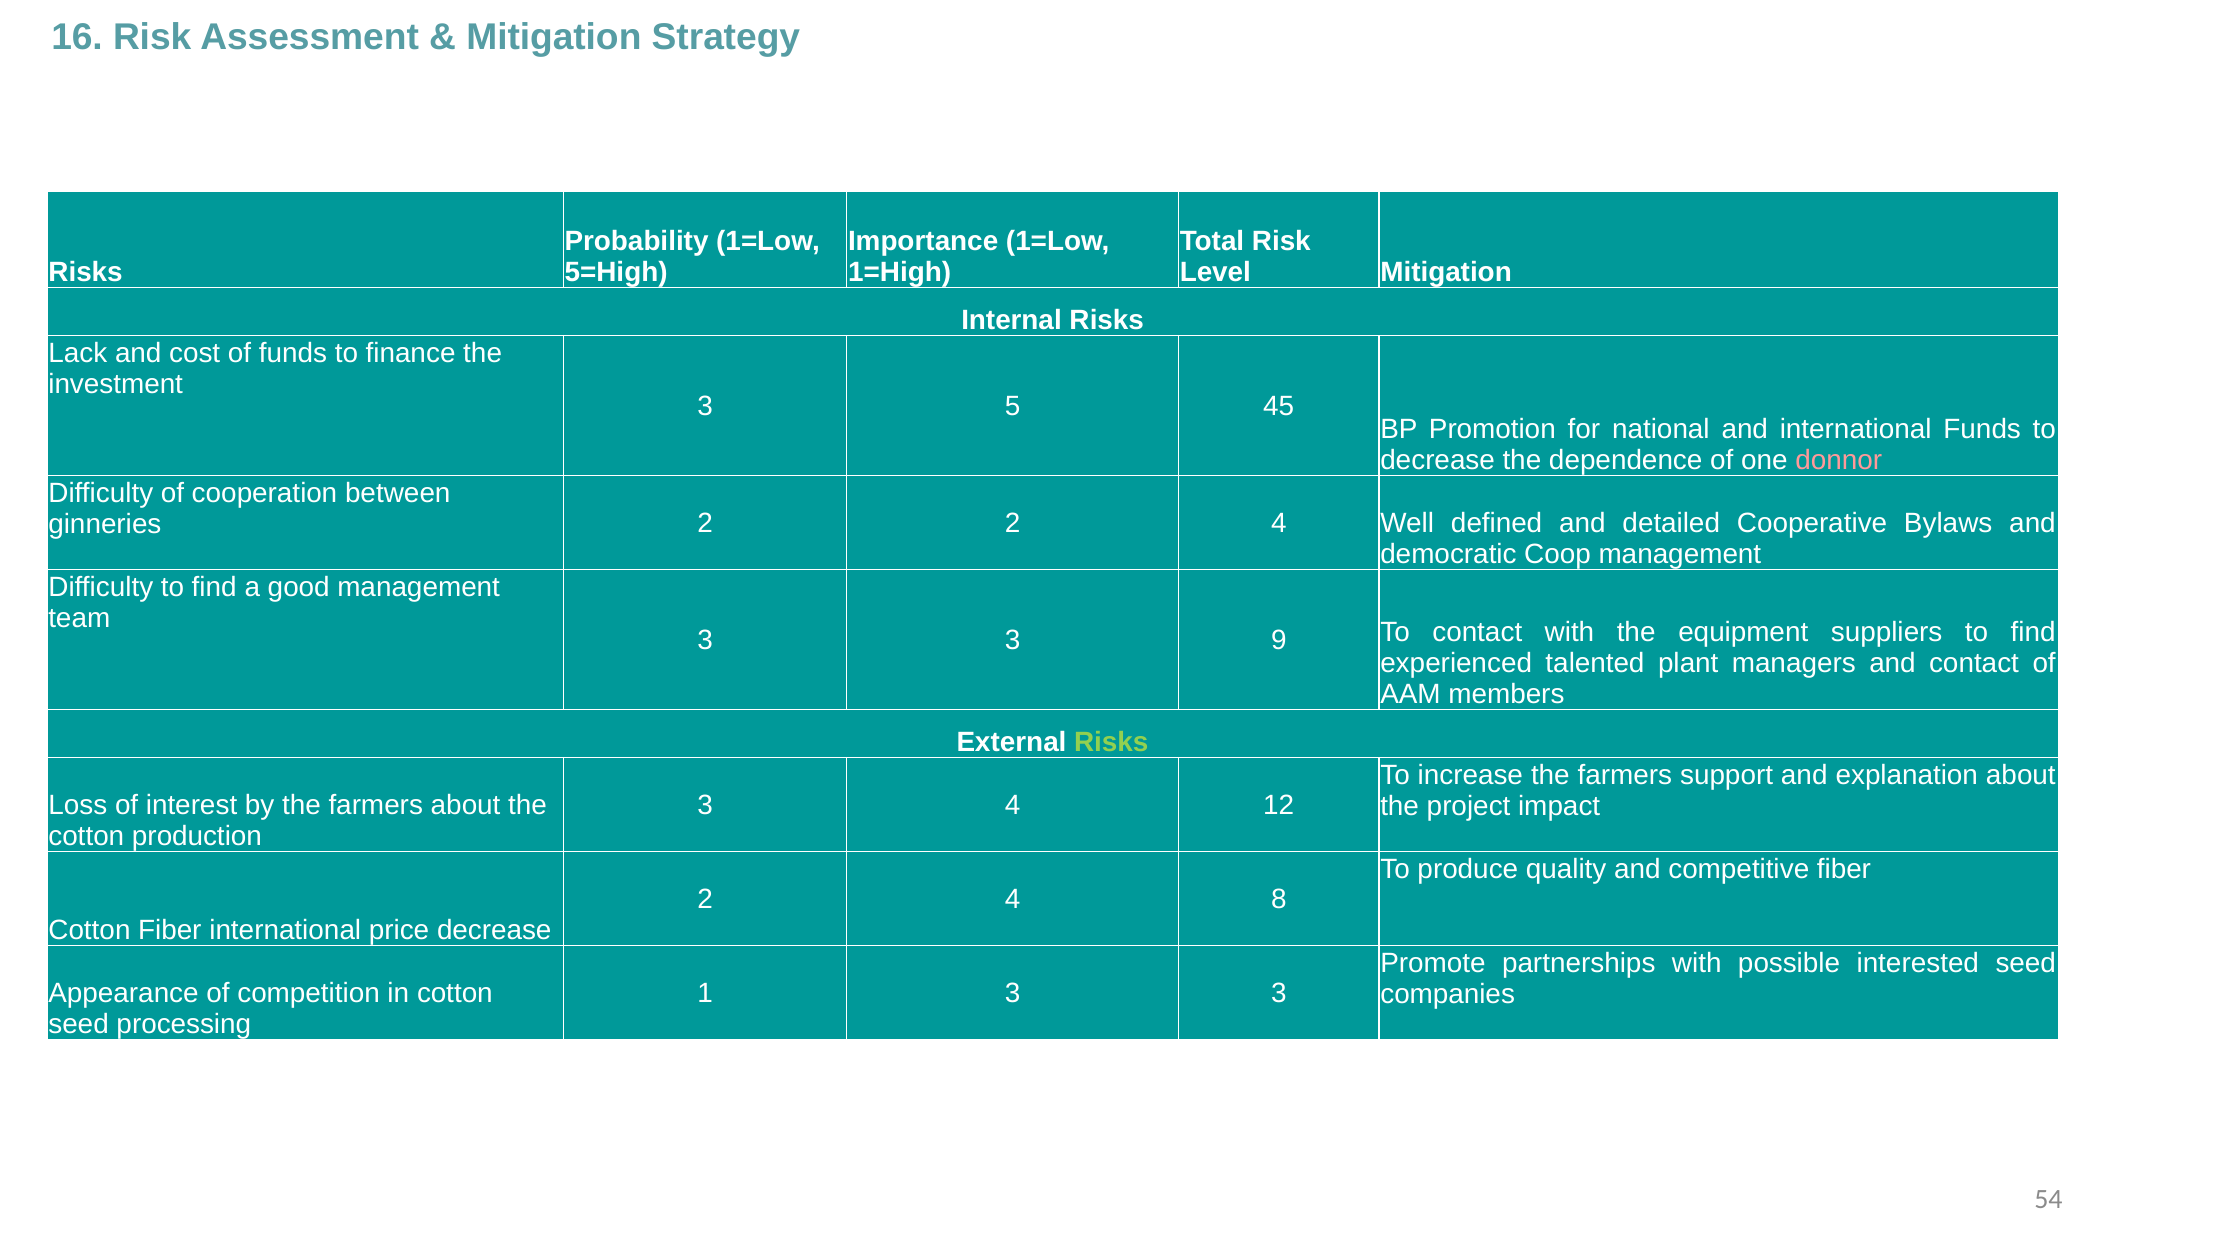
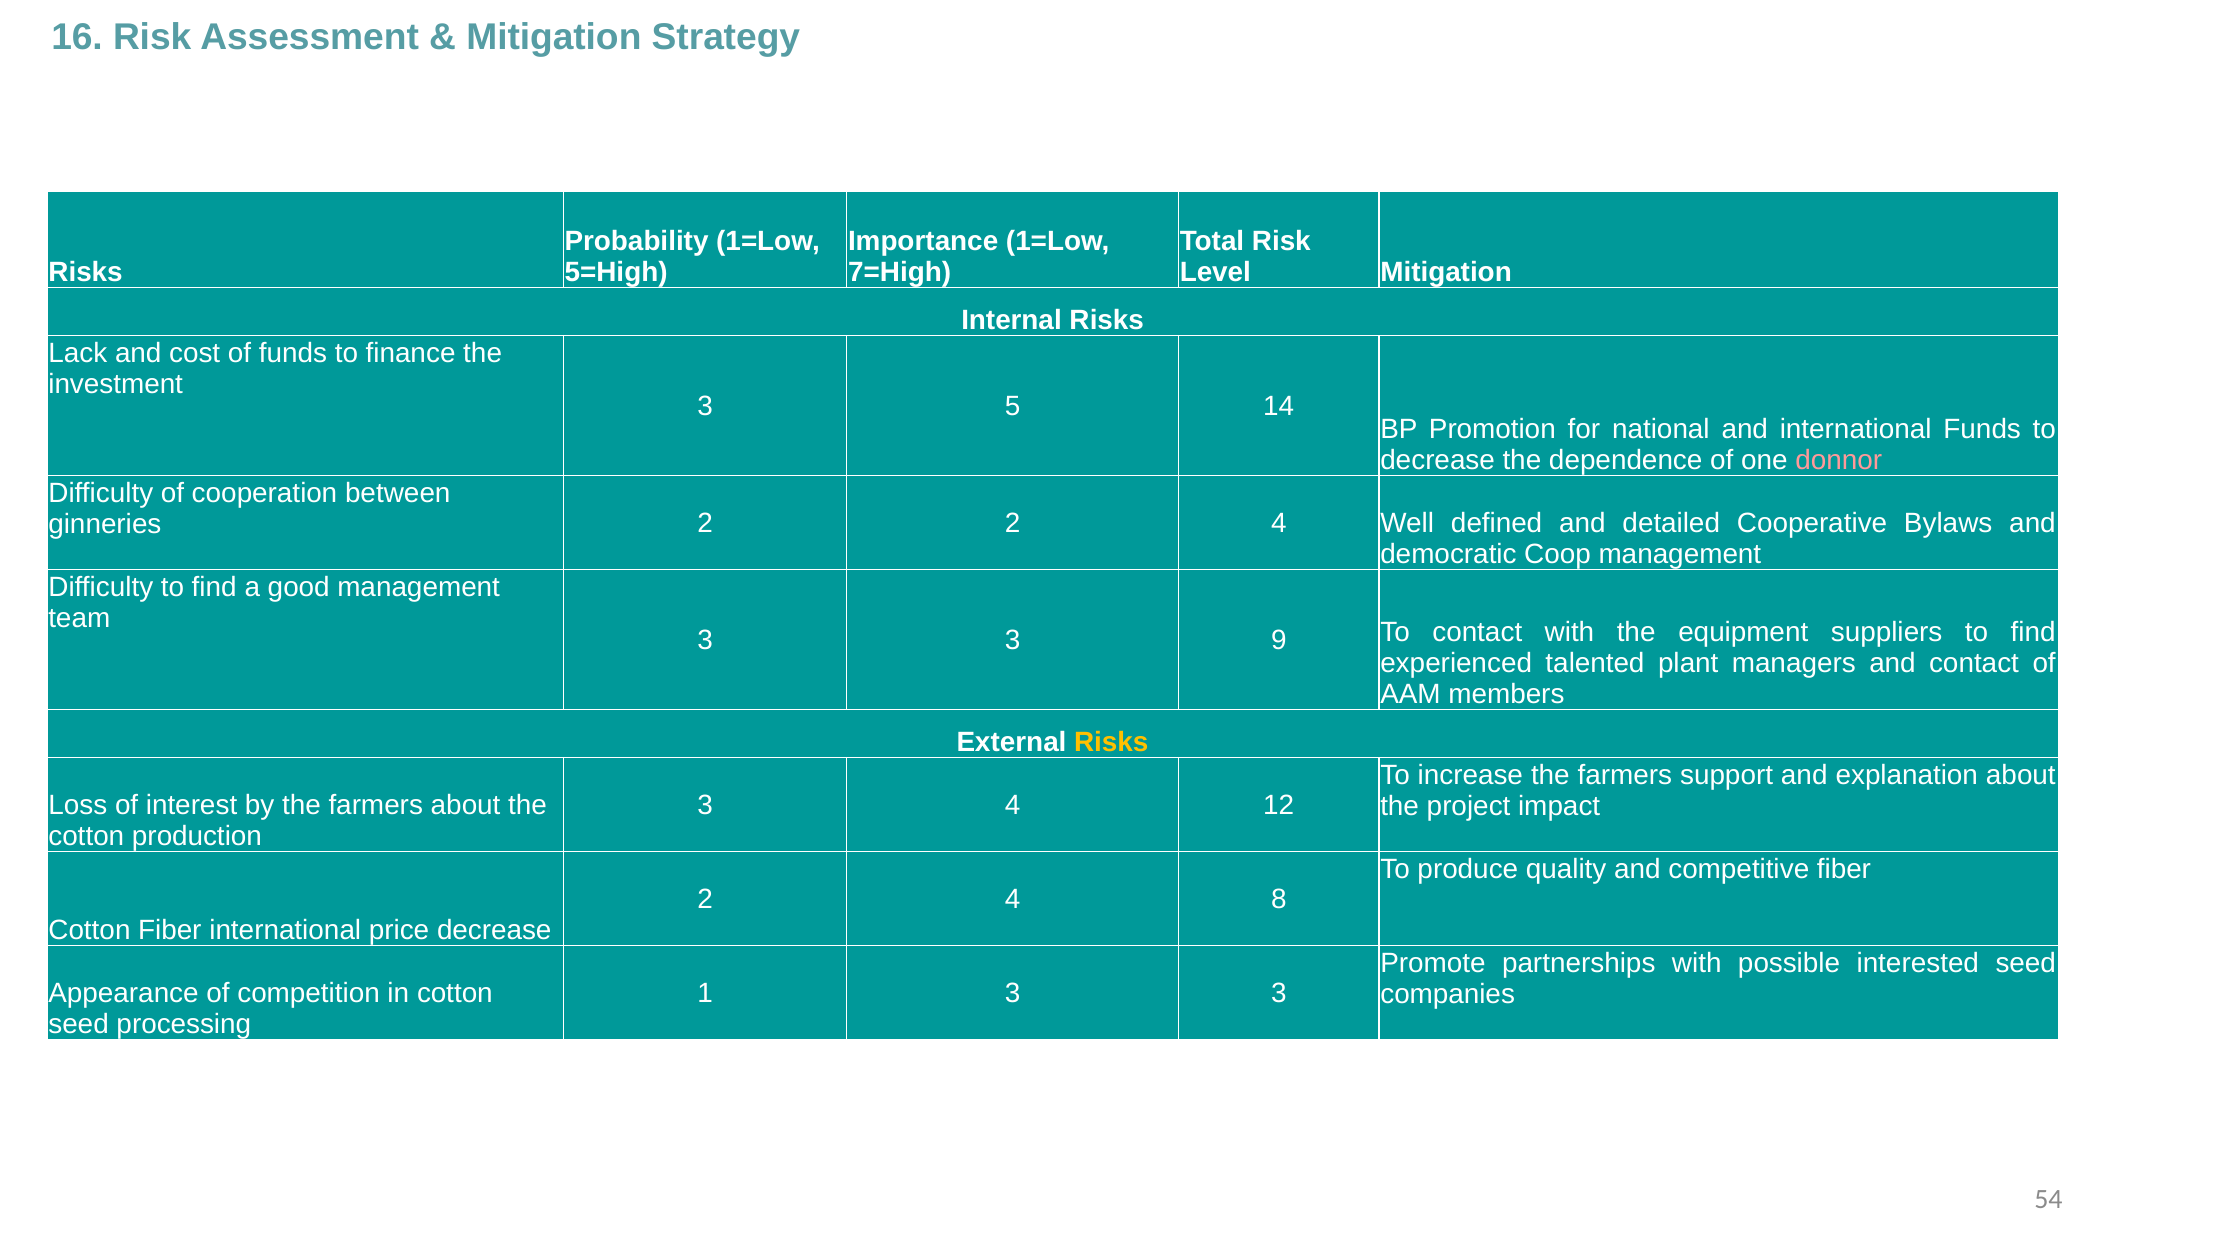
1=High: 1=High -> 7=High (900, 273)
45: 45 -> 14 (1279, 407)
Risks colour: light green -> yellow (1111, 742)
